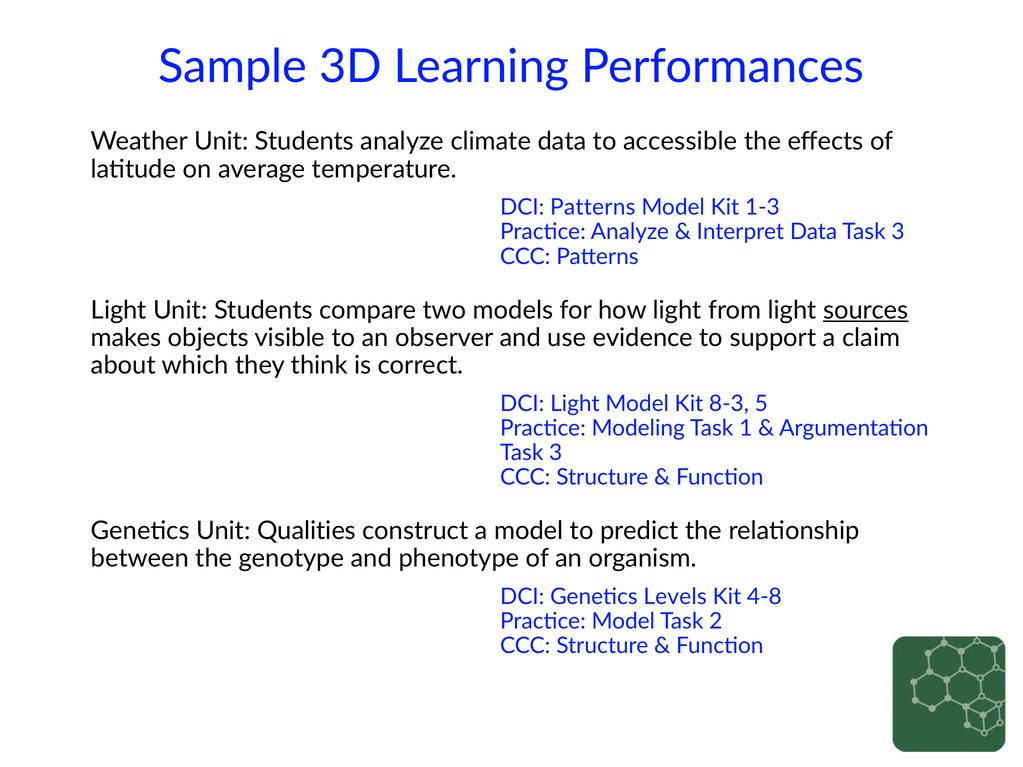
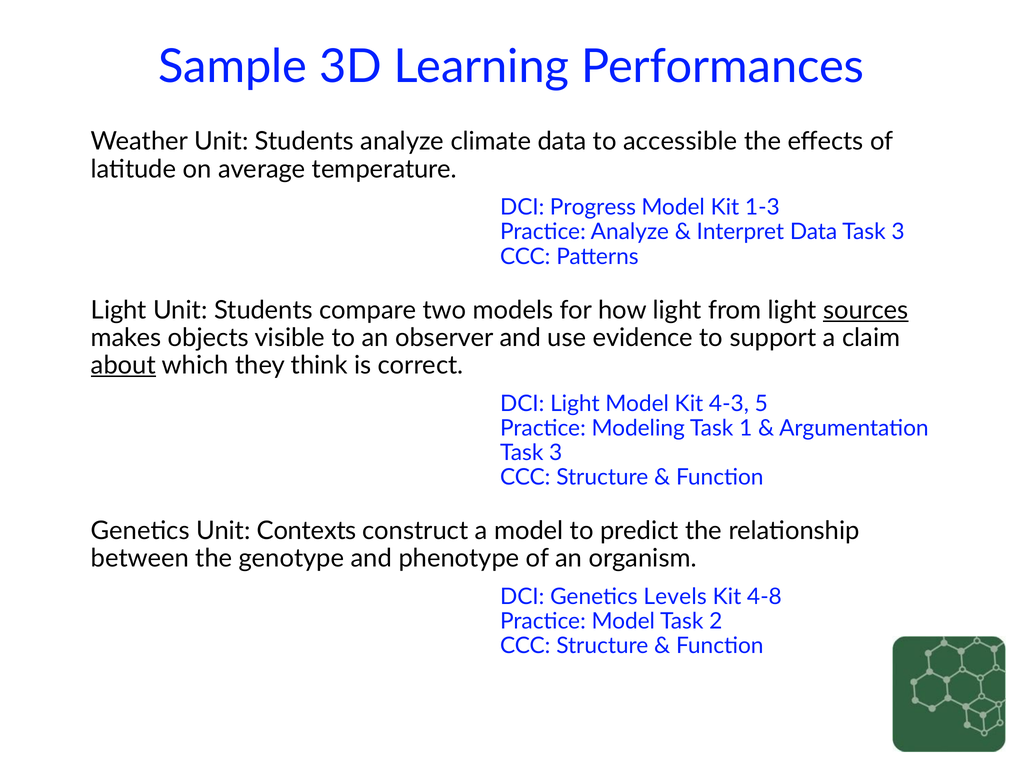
DCI Patterns: Patterns -> Progress (593, 208)
about underline: none -> present (123, 366)
8-3: 8-3 -> 4-3 (729, 404)
Qualities: Qualities -> Contexts (307, 531)
